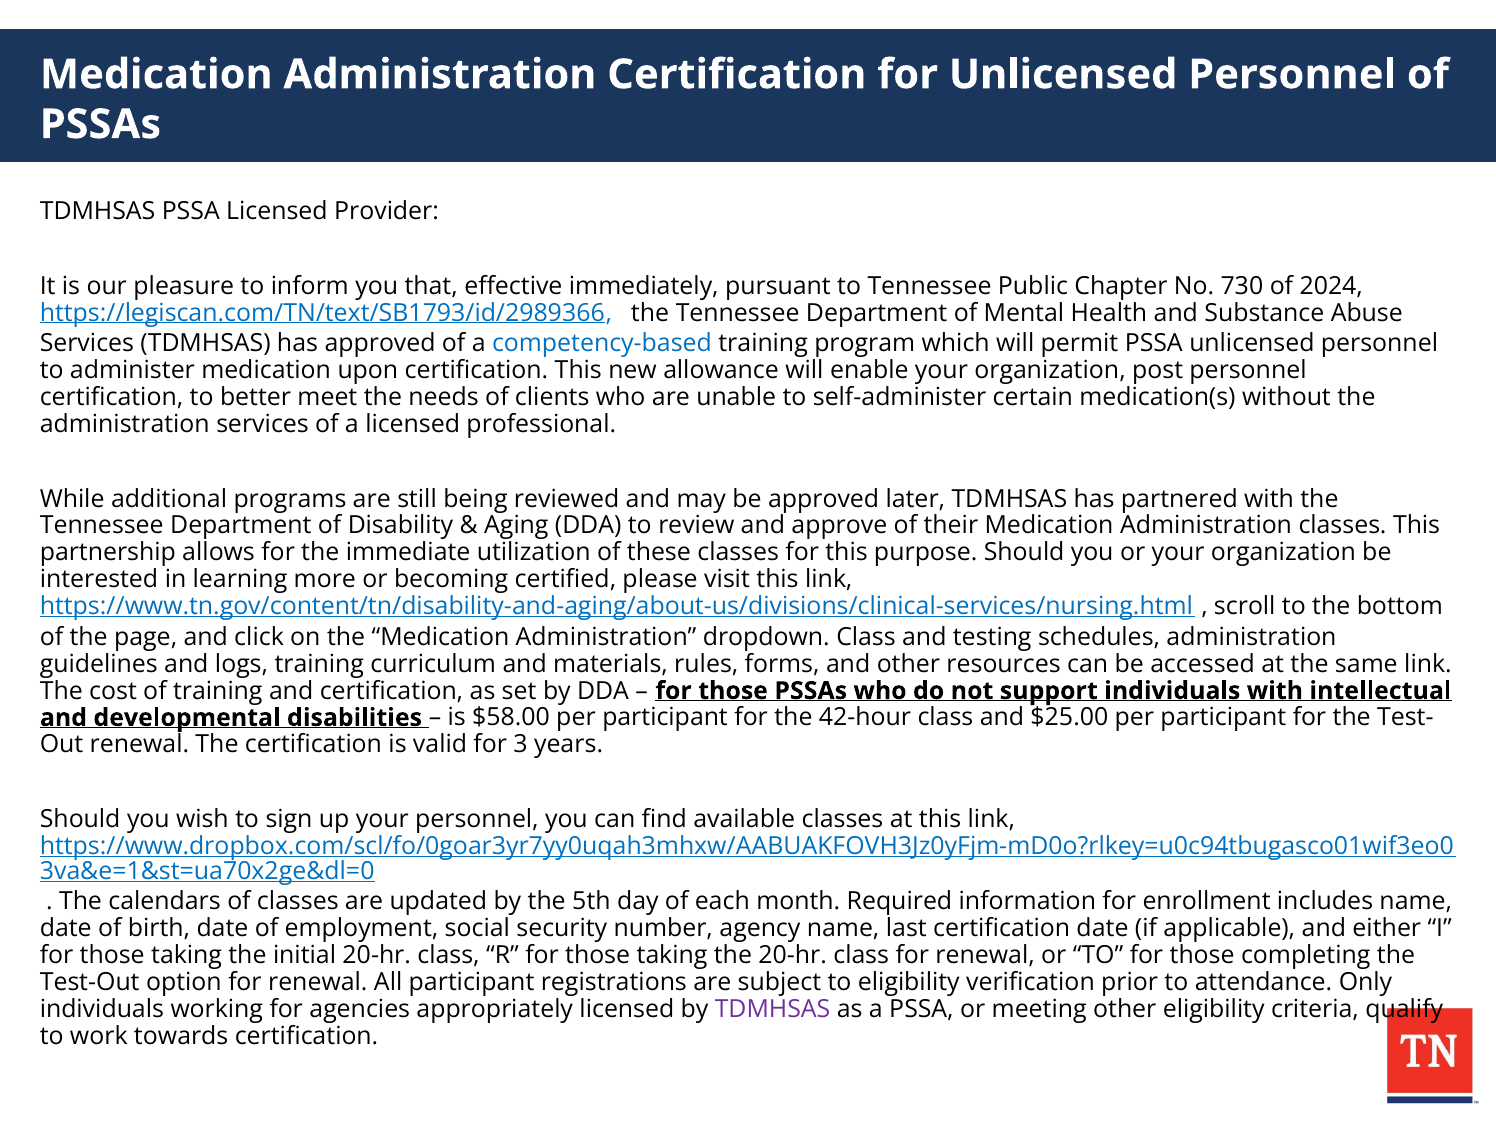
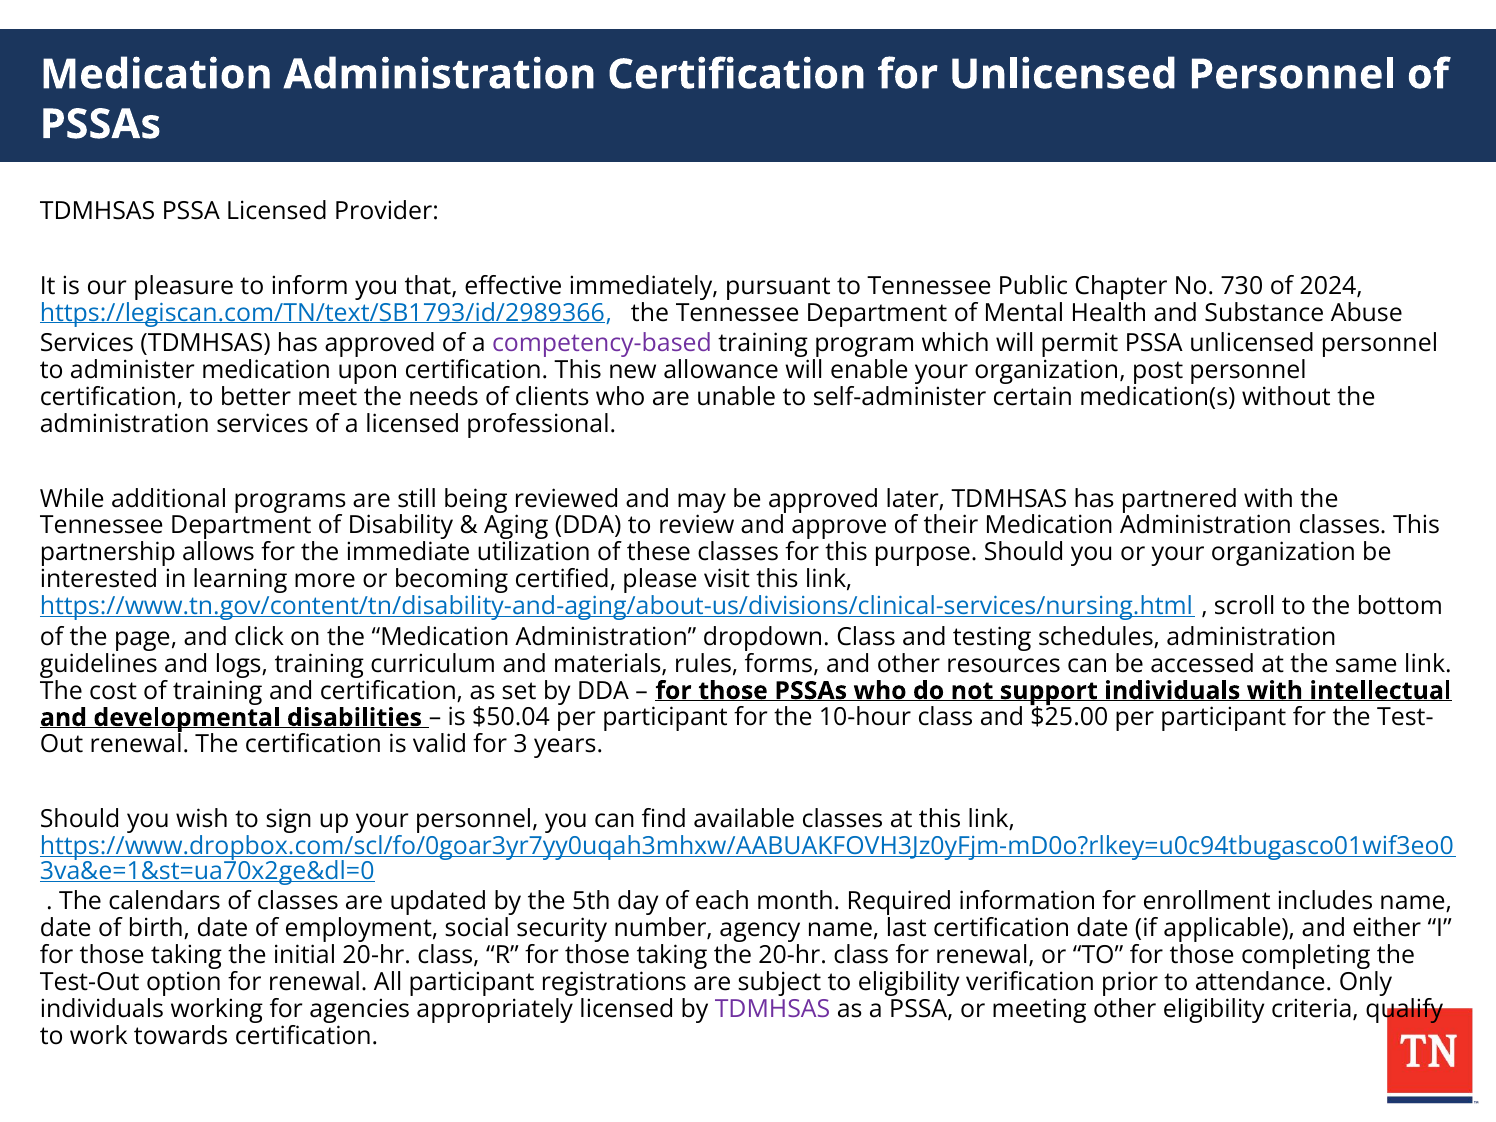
competency-based colour: blue -> purple (602, 343)
$58.00: $58.00 -> $50.04 (511, 718)
42-hour: 42-hour -> 10-hour (865, 718)
